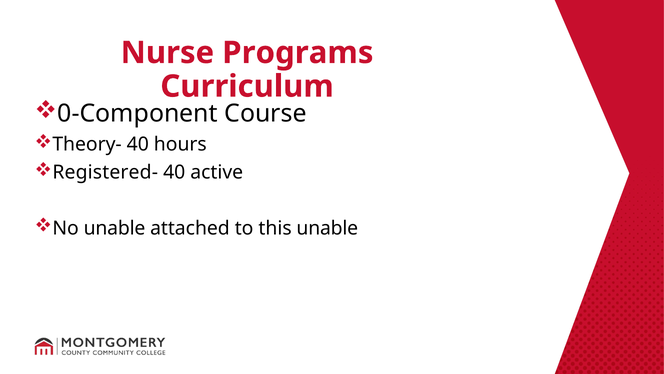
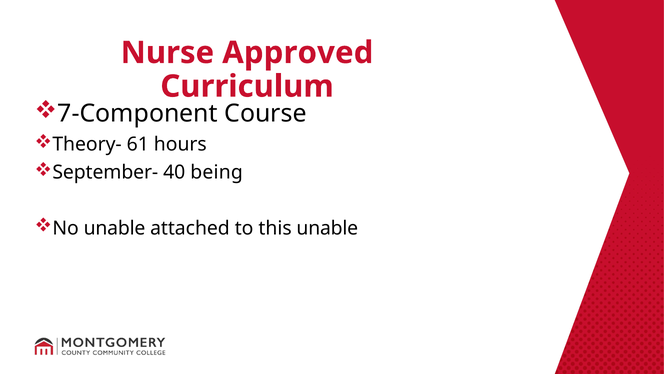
Programs: Programs -> Approved (298, 53)
0-Component: 0-Component -> 7-Component (138, 113)
Theory- 40: 40 -> 61 (138, 144)
Registered-: Registered- -> September- (105, 172)
active: active -> being (217, 172)
